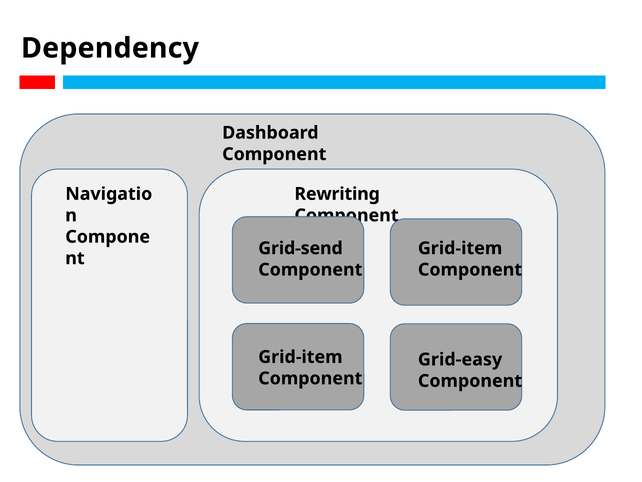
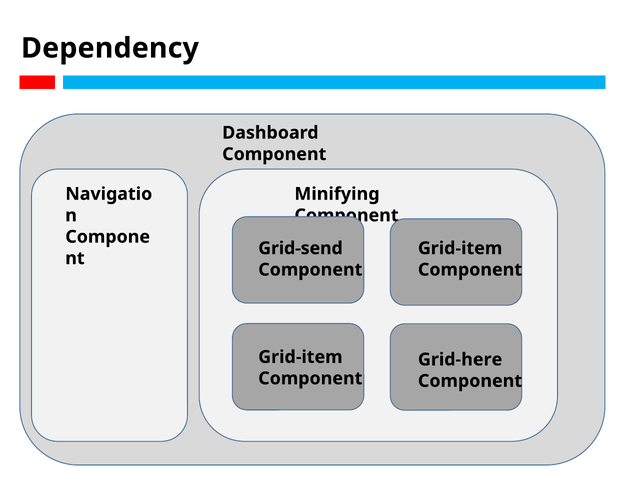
Rewriting: Rewriting -> Minifying (337, 194)
Grid-easy: Grid-easy -> Grid-here (460, 359)
